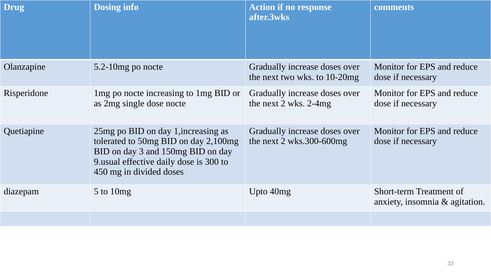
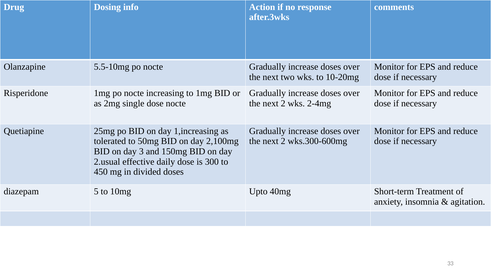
5.2-10mg: 5.2-10mg -> 5.5-10mg (112, 67)
9.usual: 9.usual -> 2.usual (107, 162)
